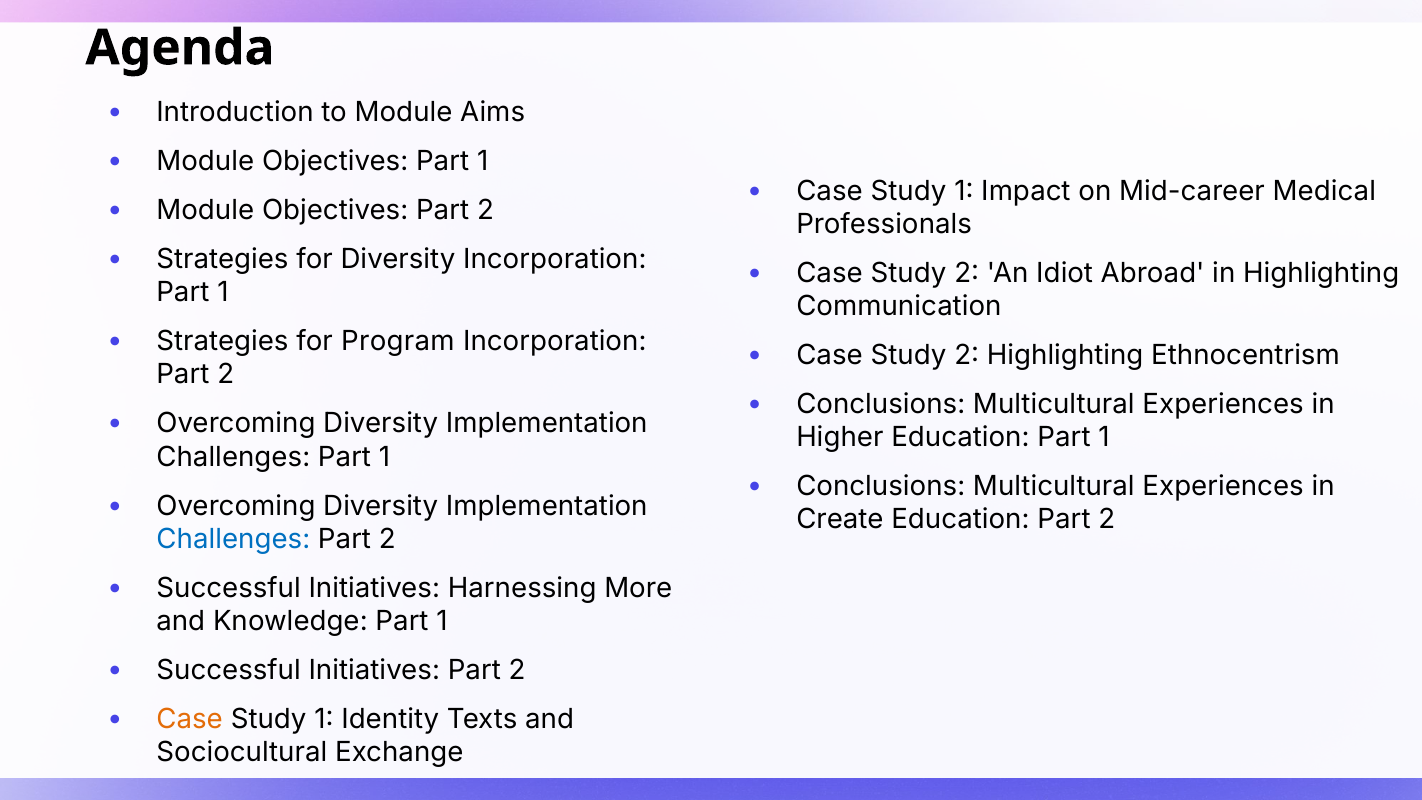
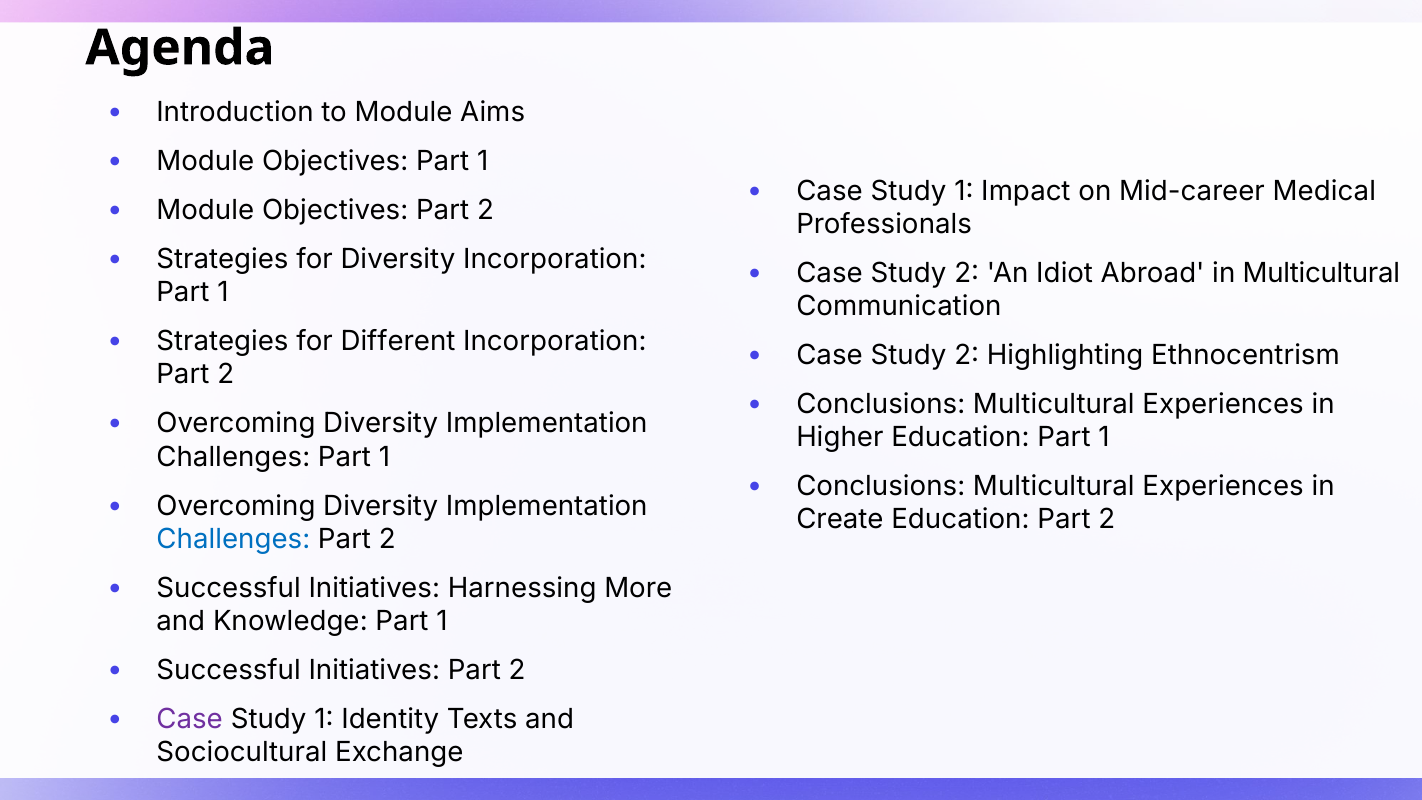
in Highlighting: Highlighting -> Multicultural (1321, 273)
Program: Program -> Different (398, 342)
Case colour: orange -> purple (190, 719)
